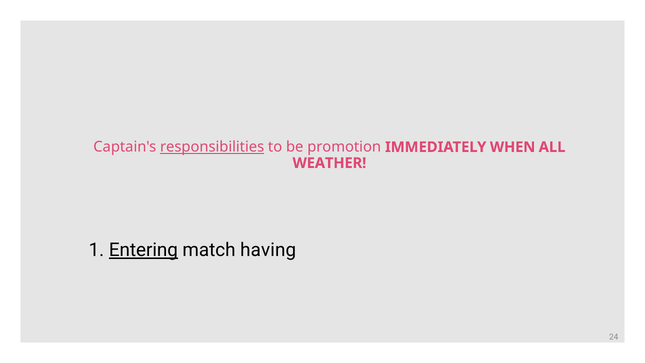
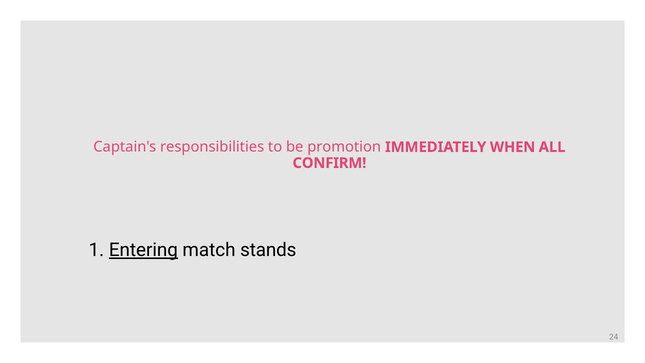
responsibilities underline: present -> none (212, 147)
WEATHER: WEATHER -> CONFIRM (329, 163)
having: having -> stands (268, 250)
